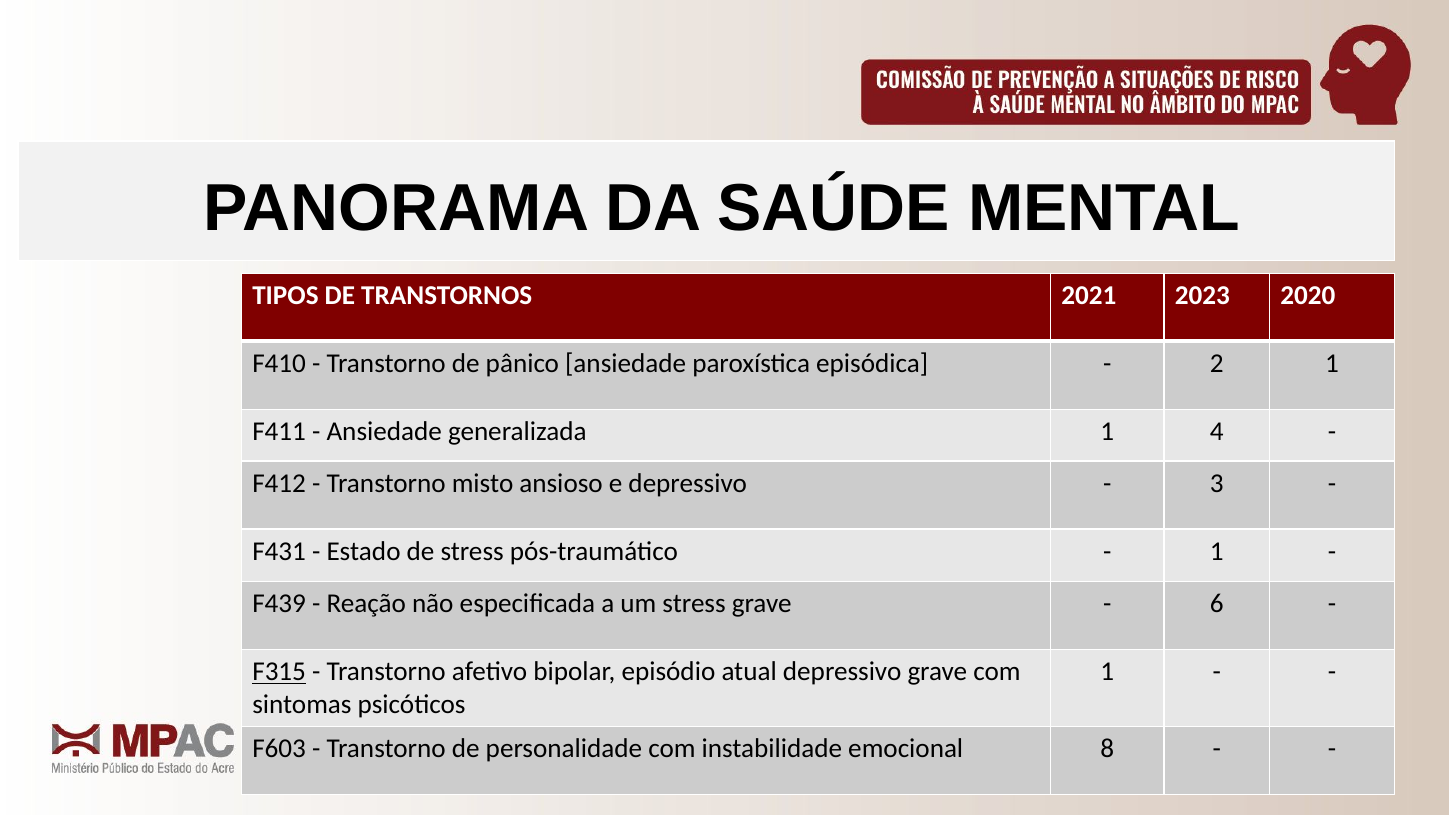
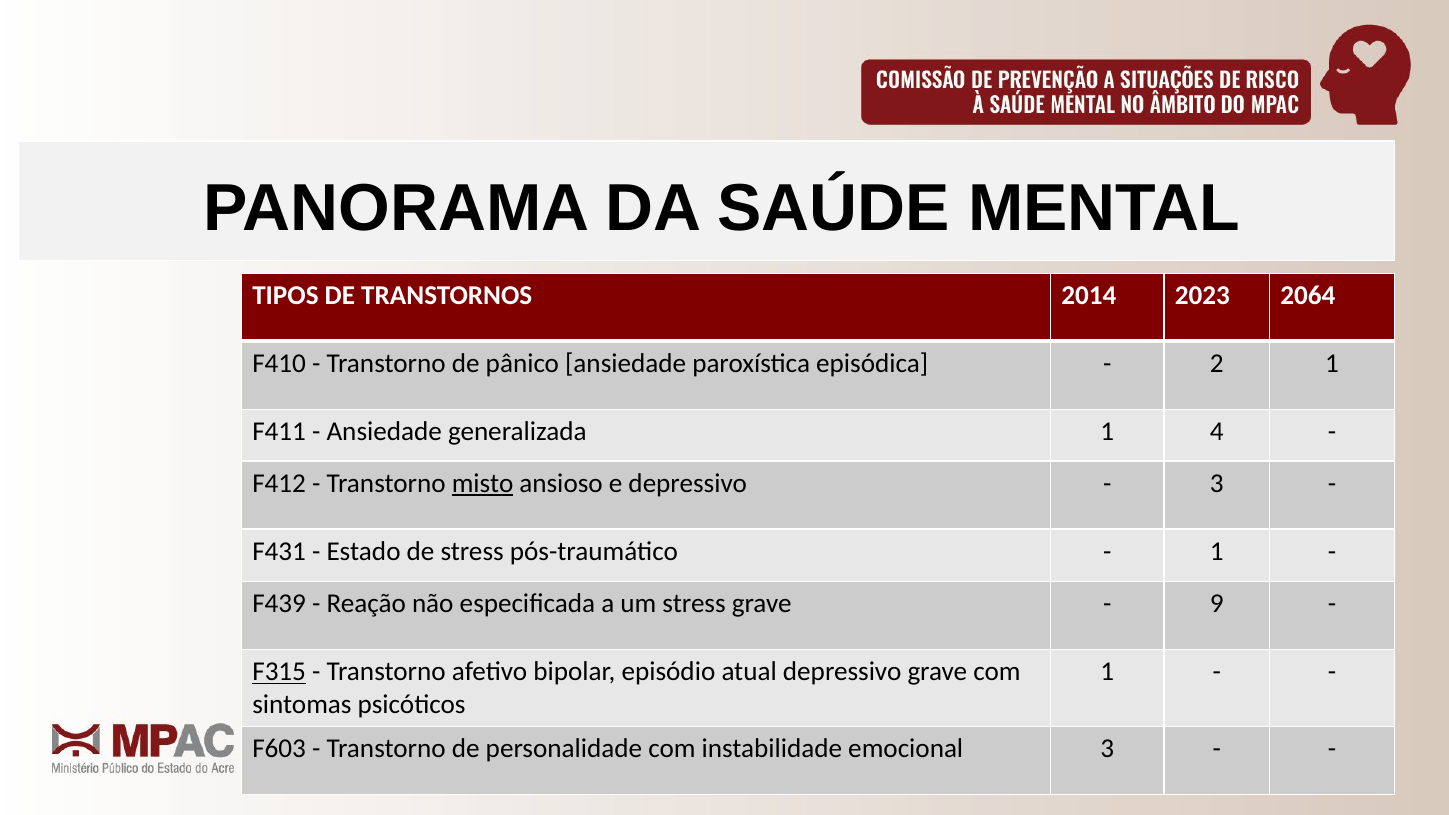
2021: 2021 -> 2014 (1089, 296)
2020: 2020 -> 2064 (1308, 296)
misto underline: none -> present (483, 483)
6: 6 -> 9 (1217, 604)
emocional 8: 8 -> 3 (1107, 749)
